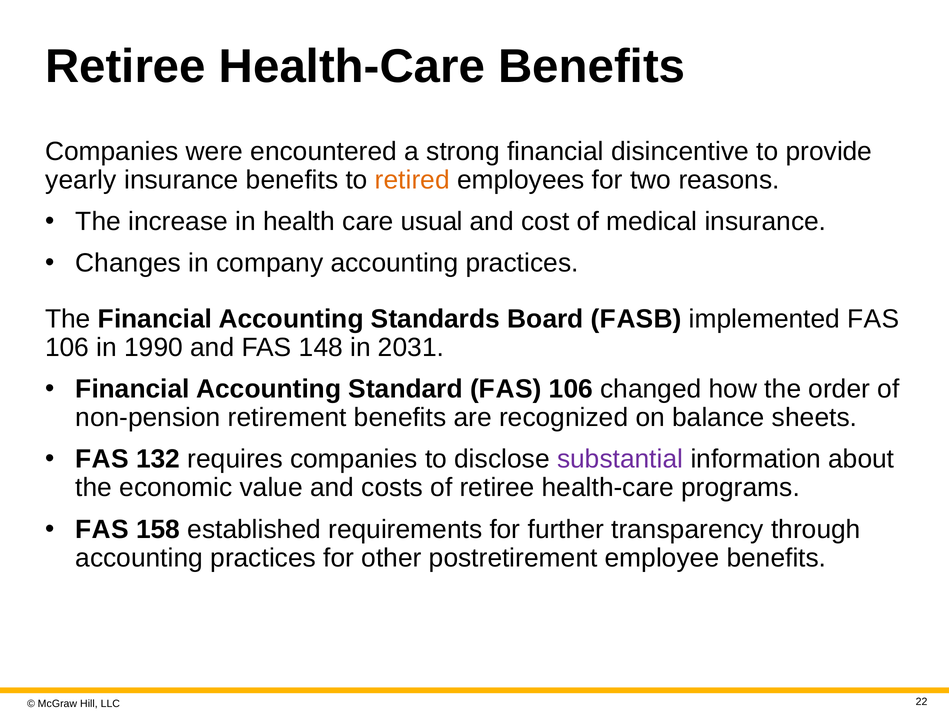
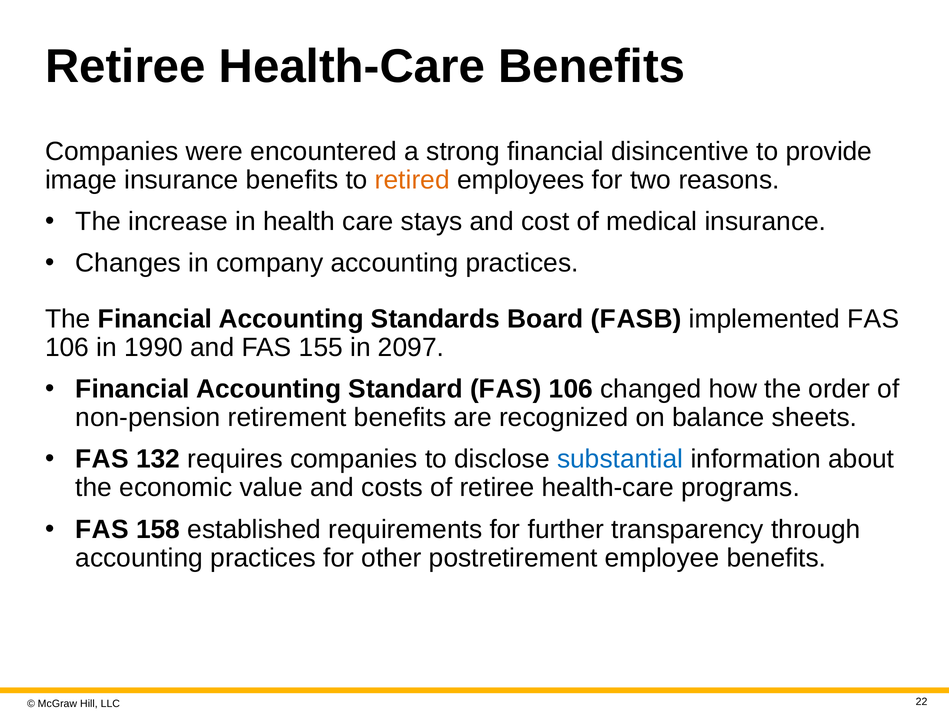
yearly: yearly -> image (81, 180)
usual: usual -> stays (432, 221)
148: 148 -> 155 (321, 347)
2031: 2031 -> 2097 (411, 347)
substantial colour: purple -> blue (620, 459)
